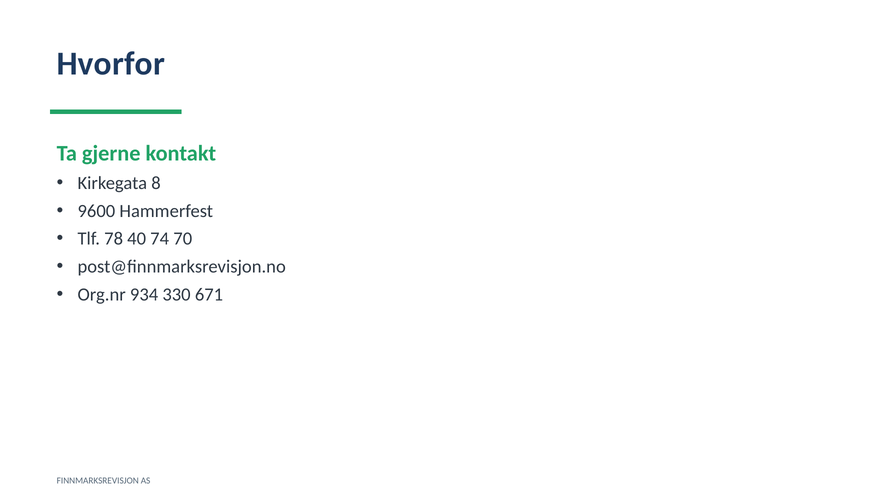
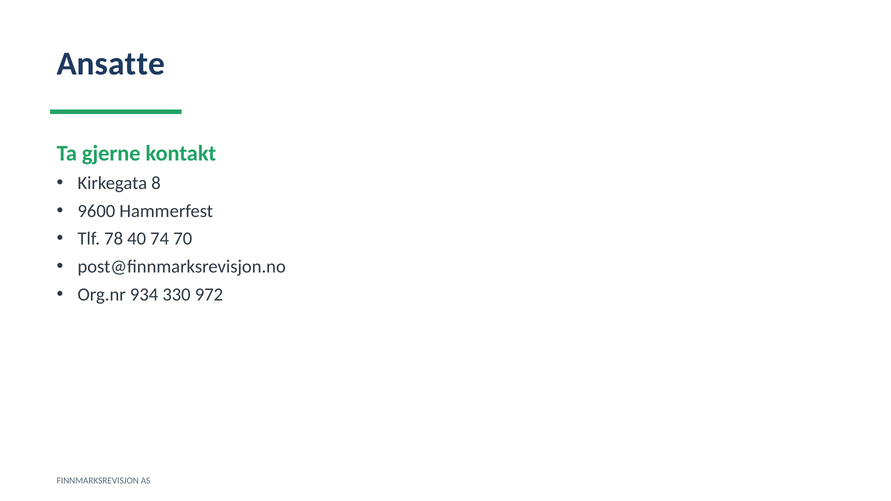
Hvorfor: Hvorfor -> Ansatte (111, 64)
671: 671 -> 972 (209, 295)
